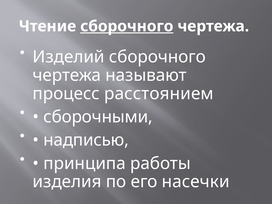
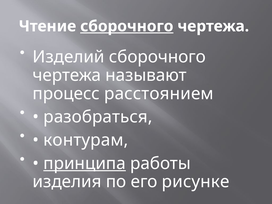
сборочными: сборочными -> разобраться (98, 117)
надписью: надписью -> контурам (86, 140)
принципа underline: none -> present (85, 163)
насечки: насечки -> рисунке (196, 182)
